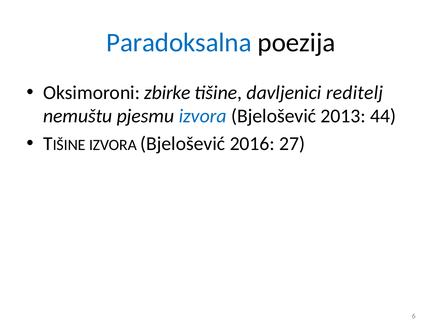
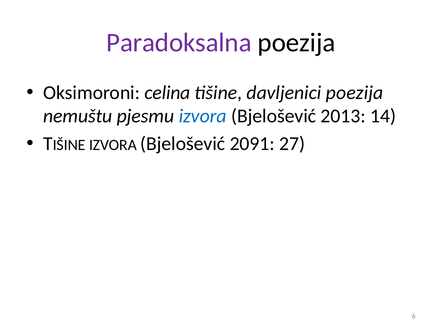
Paradoksalna colour: blue -> purple (179, 43)
zbirke: zbirke -> celina (168, 93)
davljenici reditelj: reditelj -> poezija (355, 93)
44: 44 -> 14 (383, 116)
2016: 2016 -> 2091 (252, 144)
